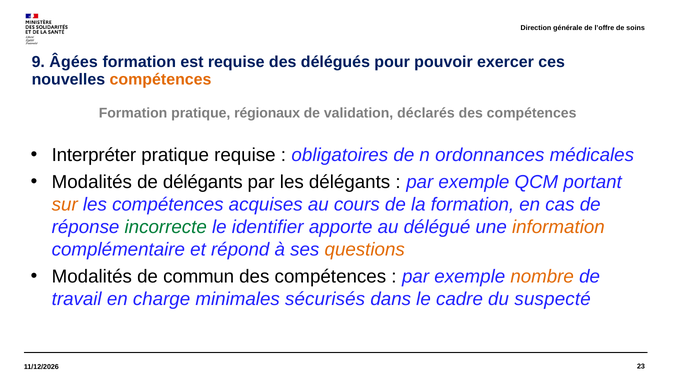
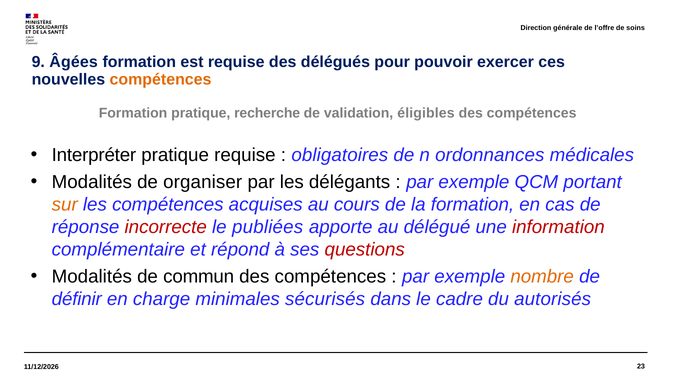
régionaux: régionaux -> recherche (267, 113)
déclarés: déclarés -> éligibles (426, 113)
de délégants: délégants -> organiser (203, 182)
incorrecte colour: green -> red (166, 227)
identifier: identifier -> publiées (268, 227)
information colour: orange -> red (558, 227)
questions colour: orange -> red (365, 250)
travail: travail -> définir (77, 299)
suspecté: suspecté -> autorisés (553, 299)
